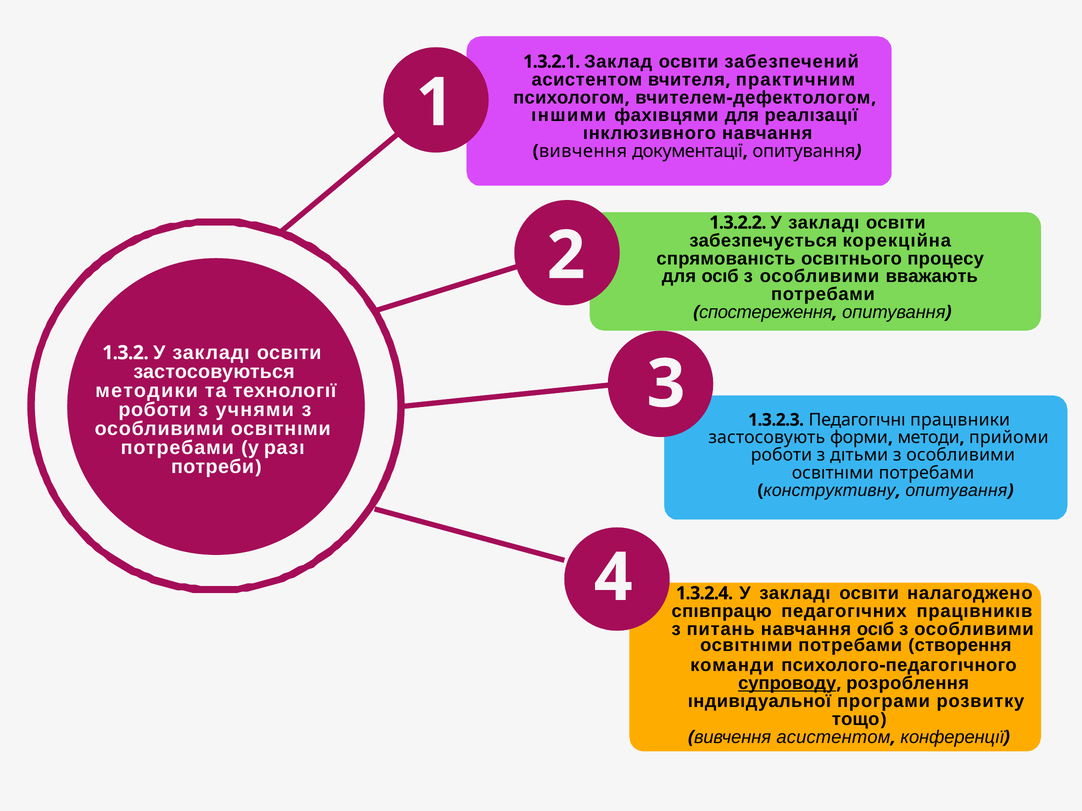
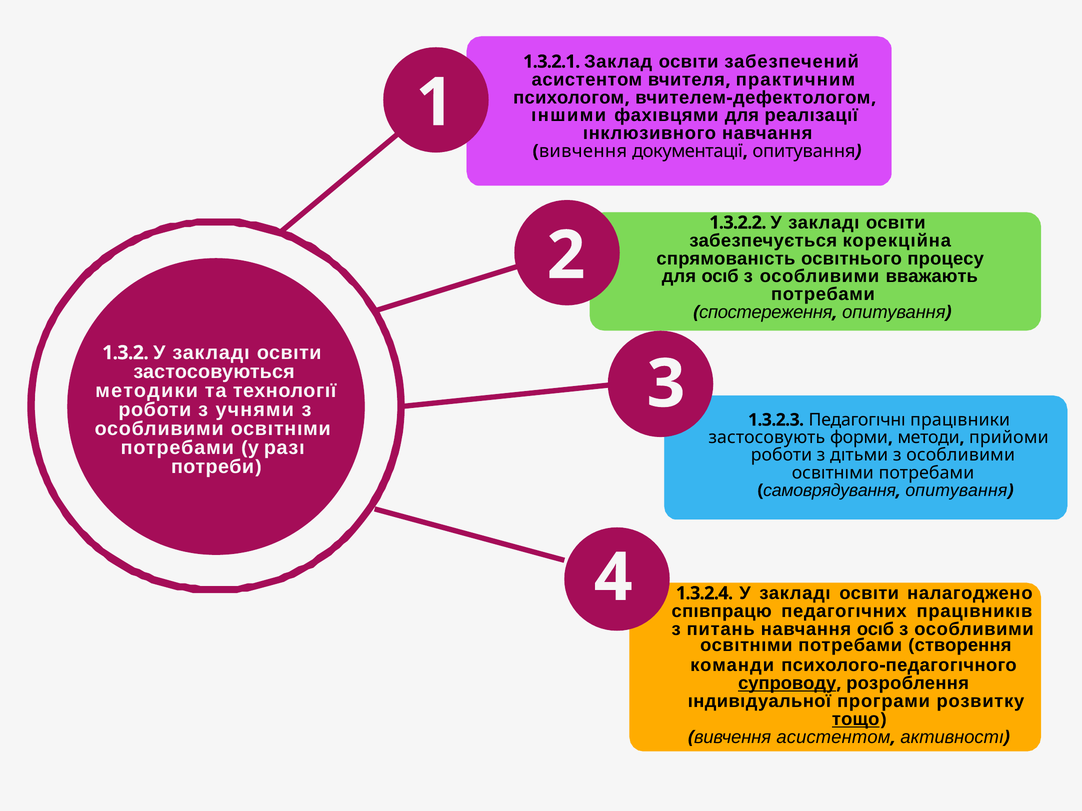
конструктивну: конструктивну -> самоврядування (830, 491)
тощо underline: none -> present (856, 720)
конференцıї: конференцıї -> активностı (952, 737)
